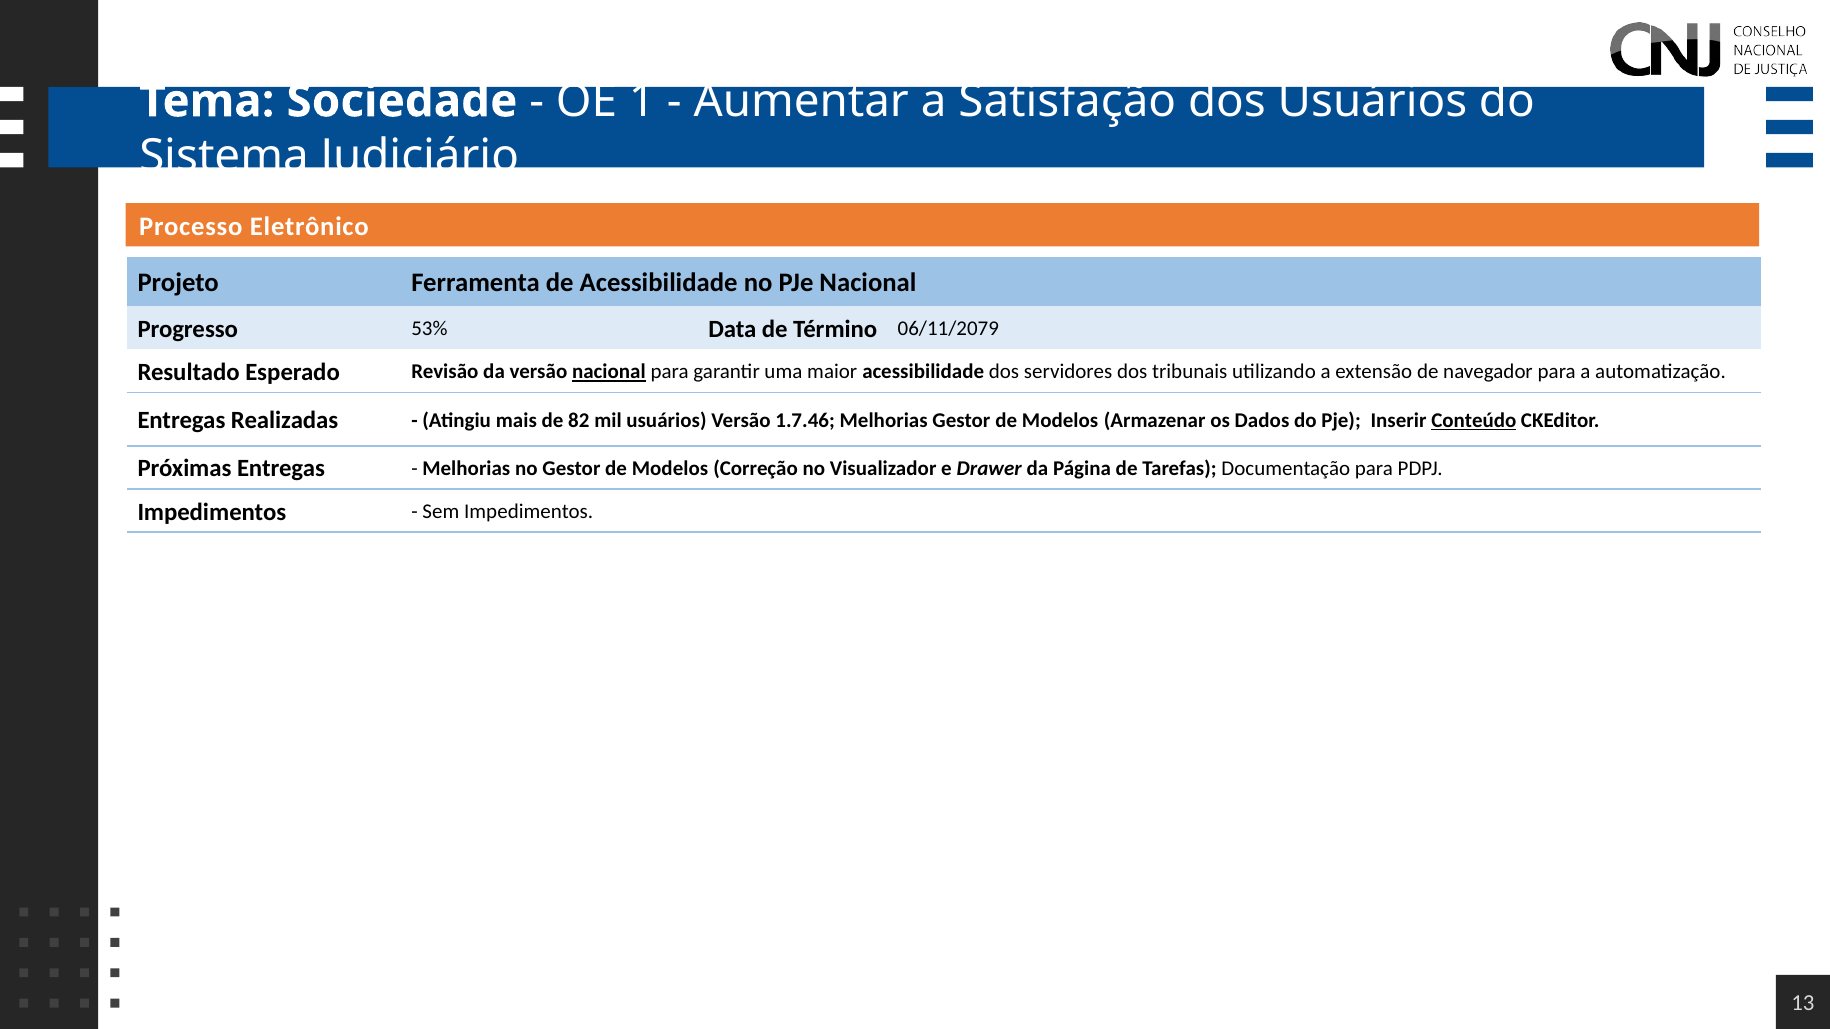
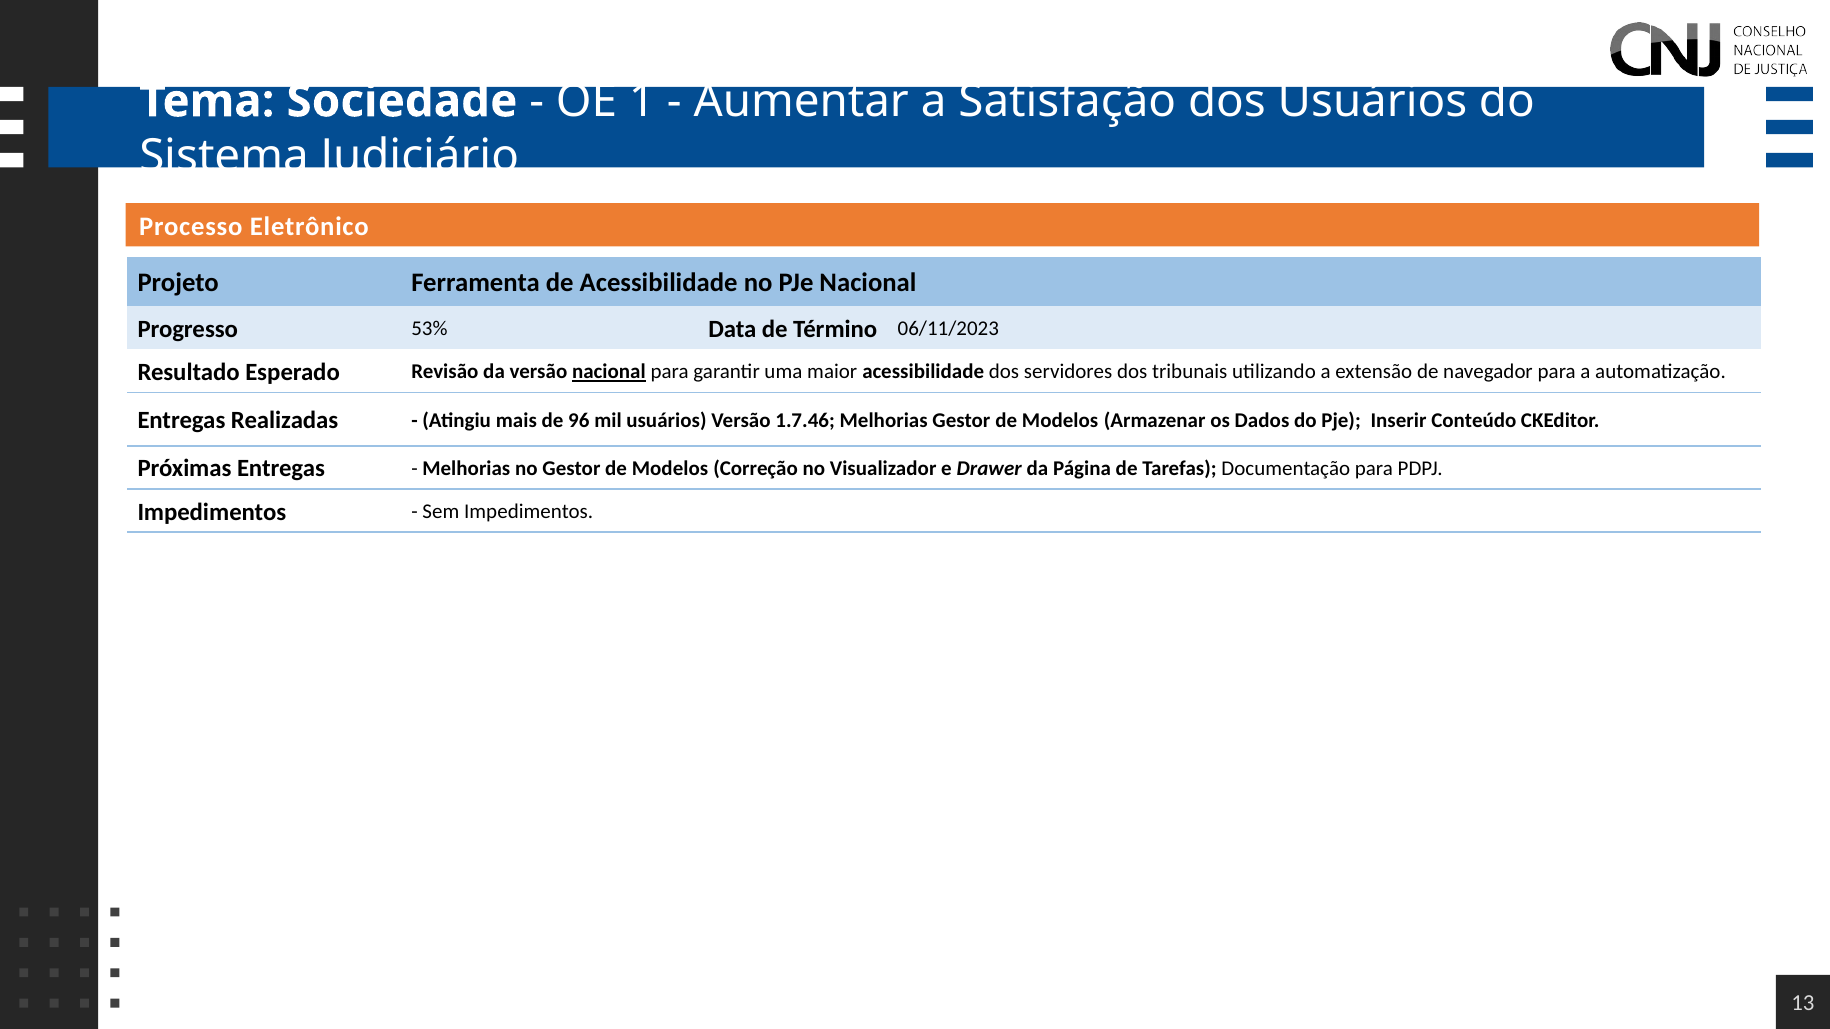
06/11/2079: 06/11/2079 -> 06/11/2023 (948, 329)
82: 82 -> 96 (579, 420)
Conteúdo underline: present -> none (1474, 420)
